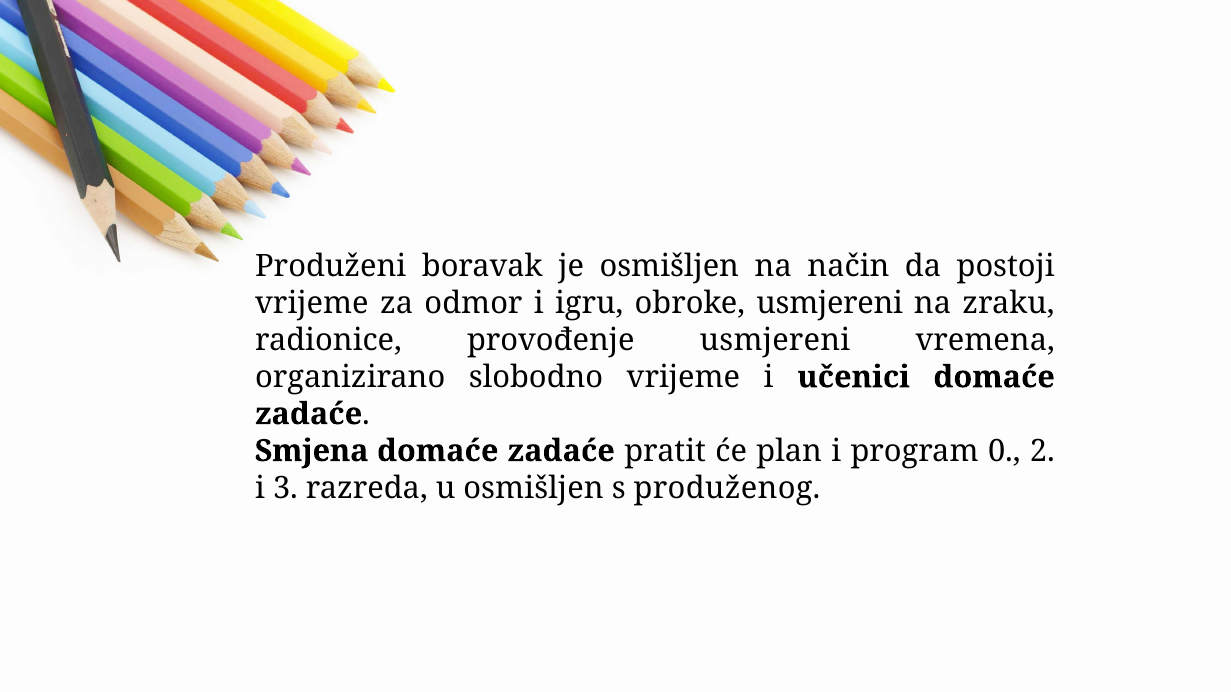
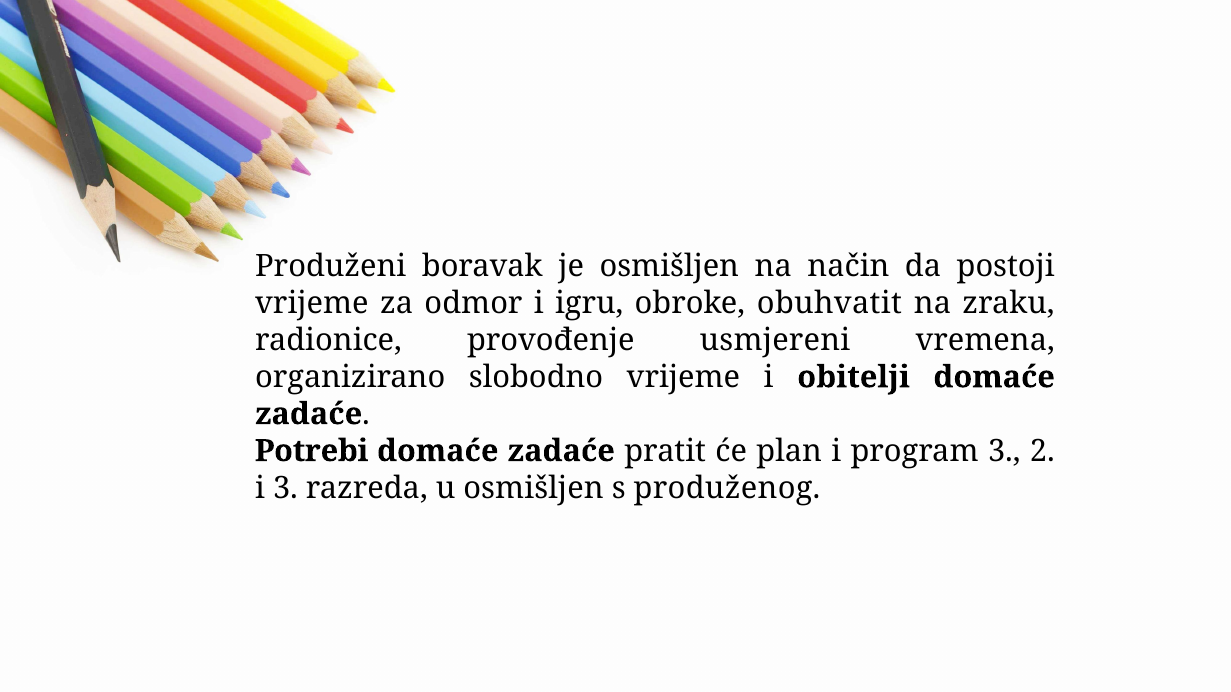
obroke usmjereni: usmjereni -> obuhvatit (829, 304)
učenici: učenici -> obitelji (854, 377)
Smjena: Smjena -> Potrebi (312, 451)
program 0: 0 -> 3 (1004, 451)
